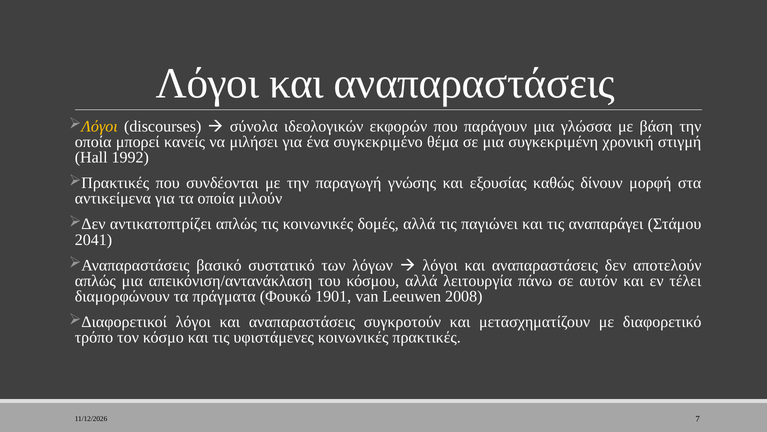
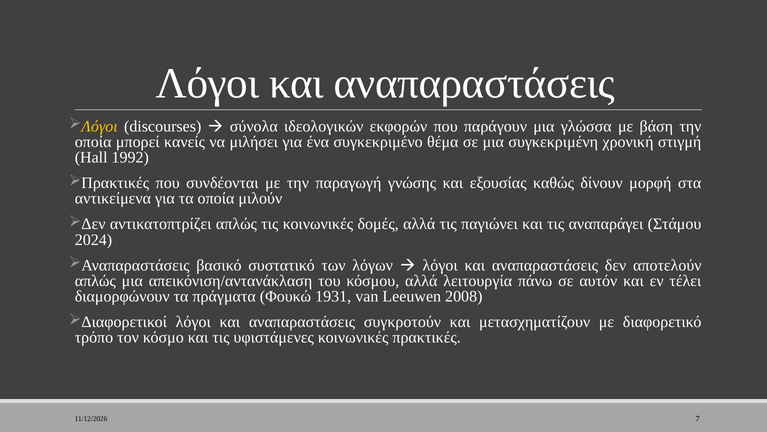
2041: 2041 -> 2024 (93, 239)
1901: 1901 -> 1931 (333, 296)
